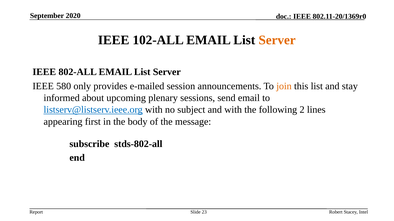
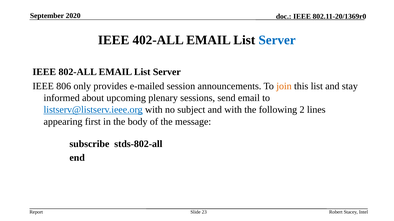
102-ALL: 102-ALL -> 402-ALL (158, 40)
Server colour: orange -> blue (277, 40)
580: 580 -> 806 (64, 86)
